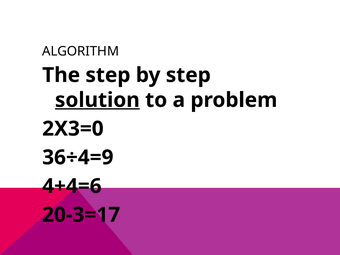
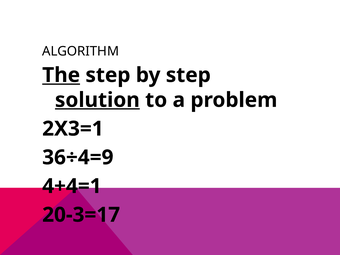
The underline: none -> present (61, 75)
2X3=0: 2X3=0 -> 2X3=1 (73, 129)
4+4=6: 4+4=6 -> 4+4=1 (72, 186)
